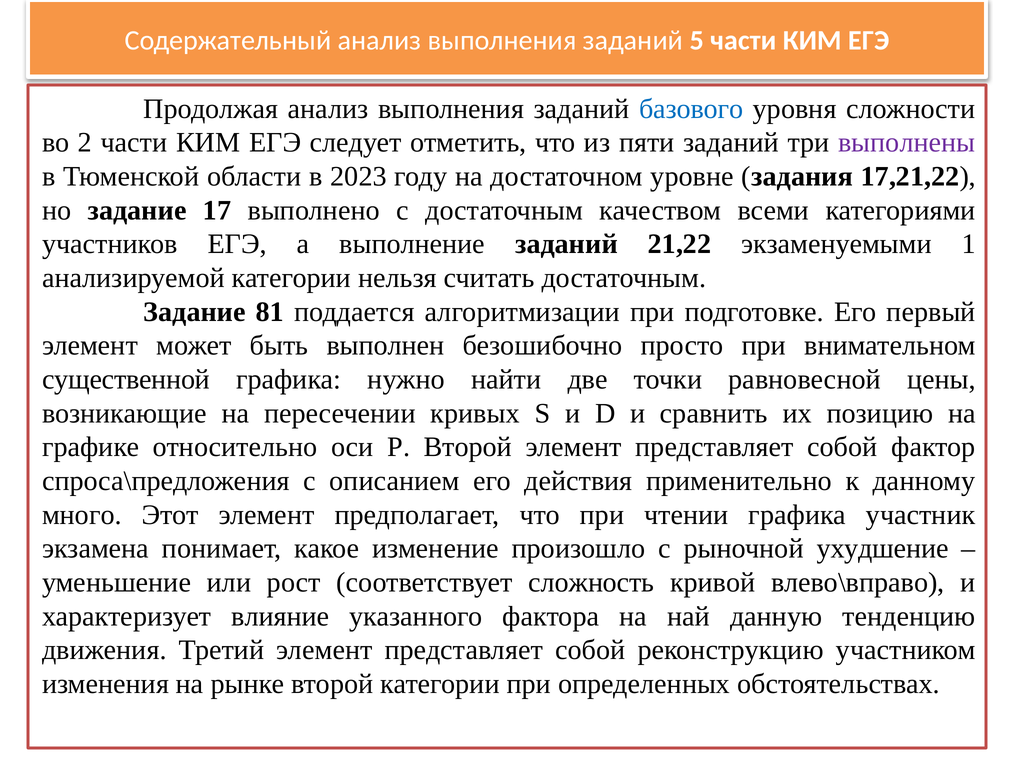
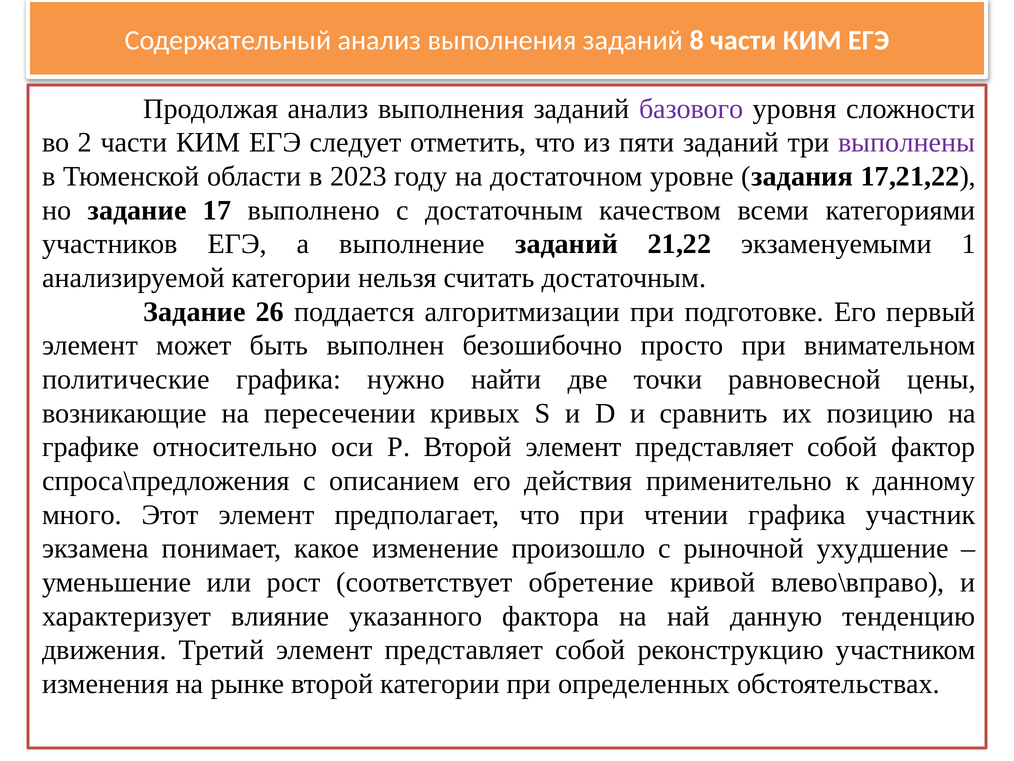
5: 5 -> 8 (697, 40)
базового colour: blue -> purple (691, 109)
81: 81 -> 26 (270, 312)
существенной: существенной -> политические (126, 379)
сложность: сложность -> обретение (591, 582)
